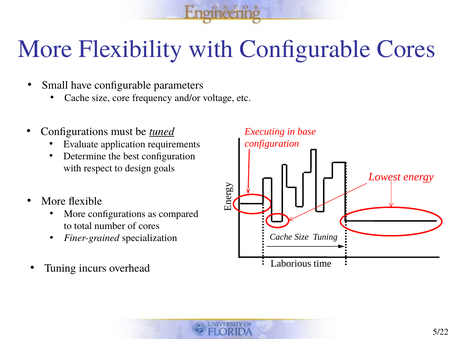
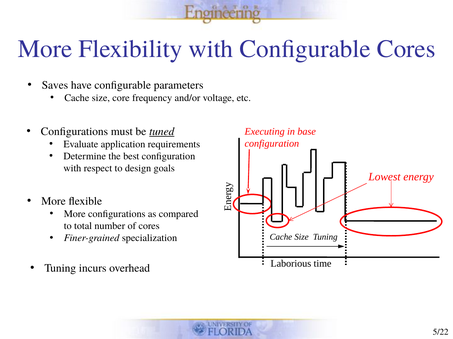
Small: Small -> Saves (55, 85)
